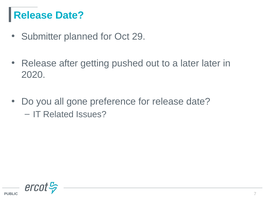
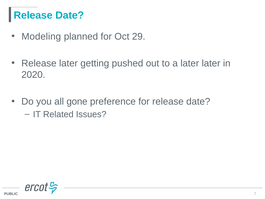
Submitter: Submitter -> Modeling (41, 36)
Release after: after -> later (68, 63)
